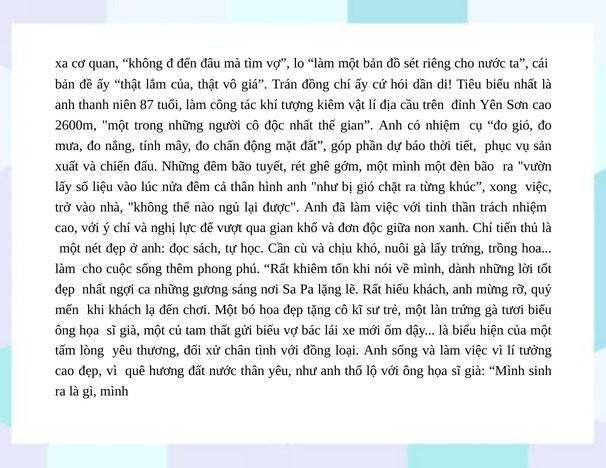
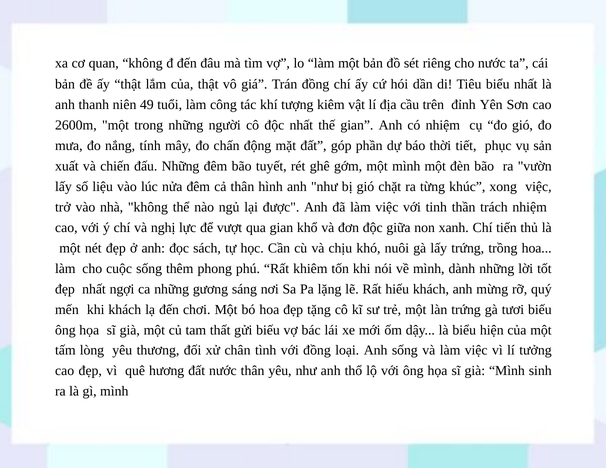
87: 87 -> 49 (147, 105)
